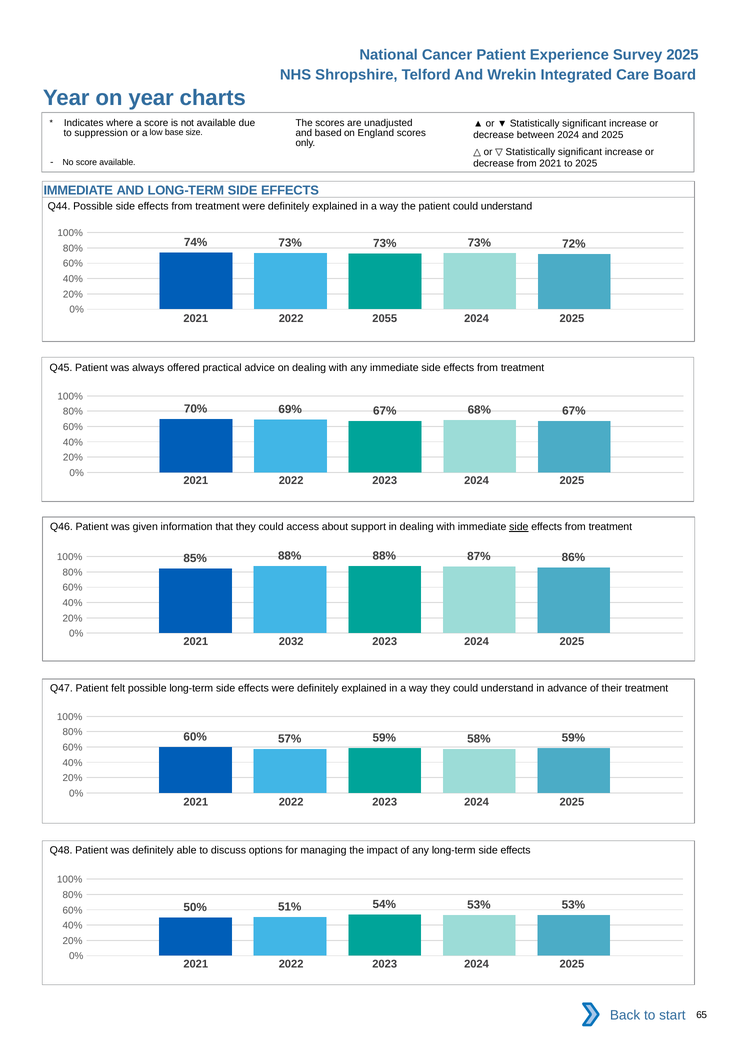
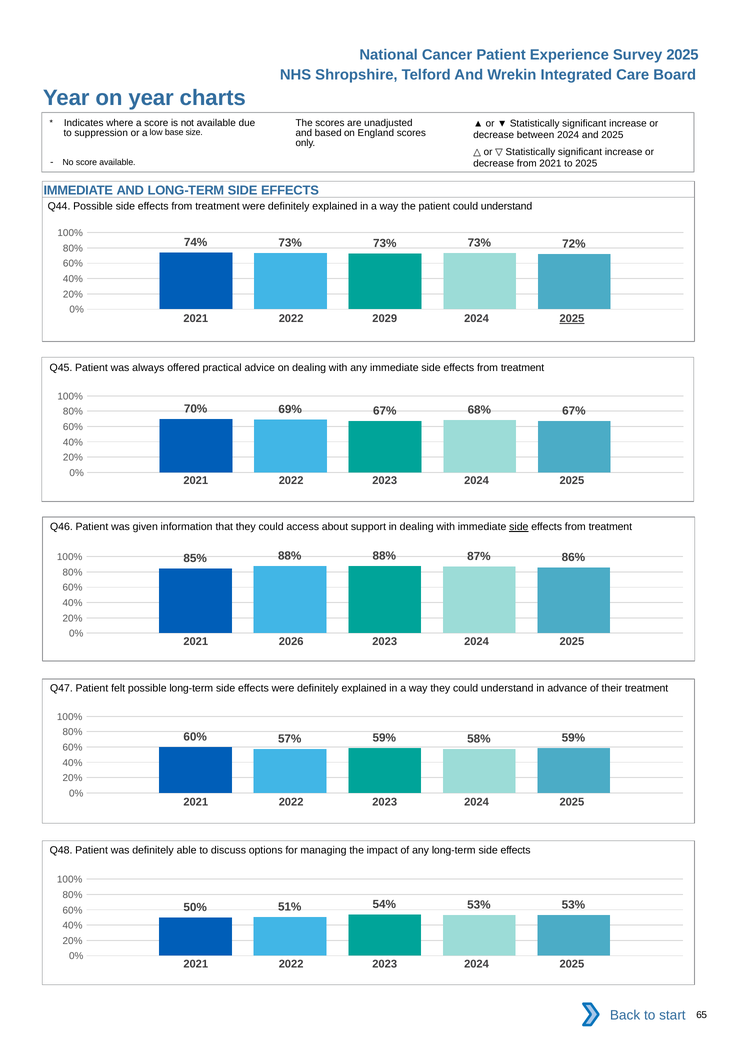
2055: 2055 -> 2029 (385, 319)
2025 underline: none -> present (572, 319)
2032: 2032 -> 2026 (291, 642)
